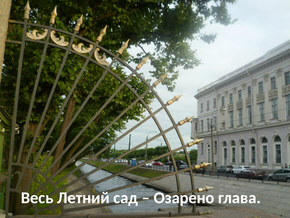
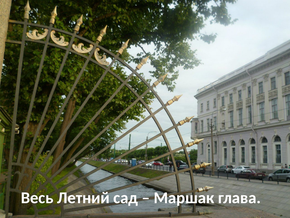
Озарено: Озарено -> Маршак (184, 197)
